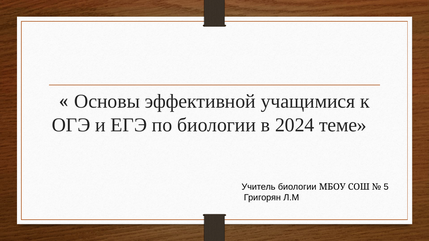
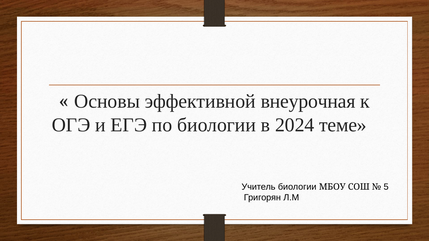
учащимися: учащимися -> внеурочная (308, 102)
